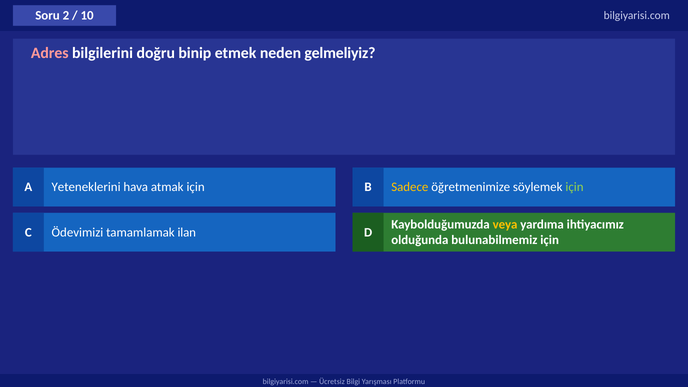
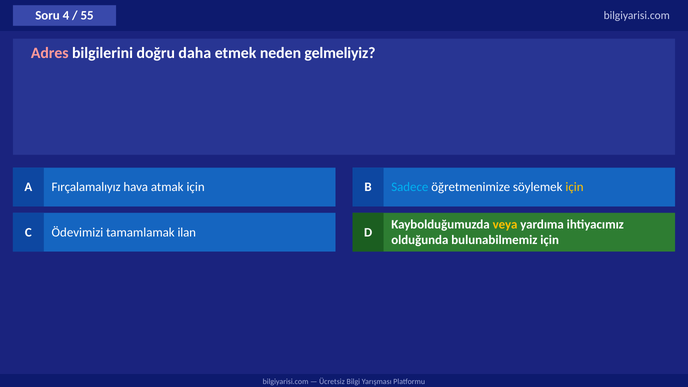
2: 2 -> 4 (66, 16)
10: 10 -> 55 (87, 16)
binip: binip -> daha (195, 53)
Yeteneklerini: Yeteneklerini -> Fırçalamalıyız (86, 187)
Sadece colour: yellow -> light blue (410, 187)
için colour: light green -> yellow (574, 187)
